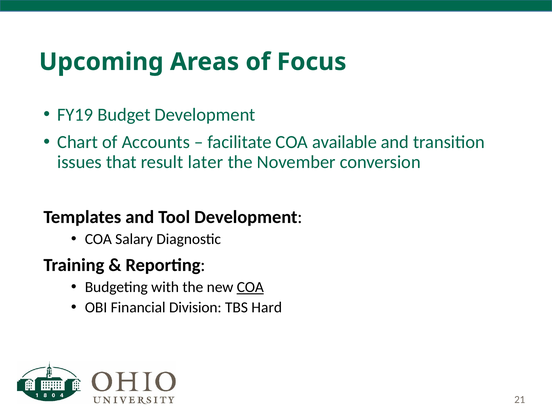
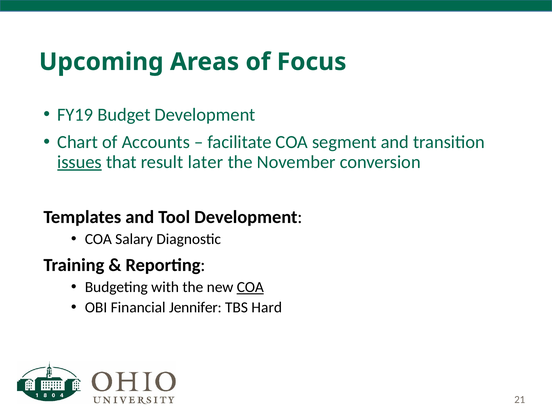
available: available -> segment (344, 142)
issues underline: none -> present (80, 162)
Division: Division -> Jennifer (195, 308)
